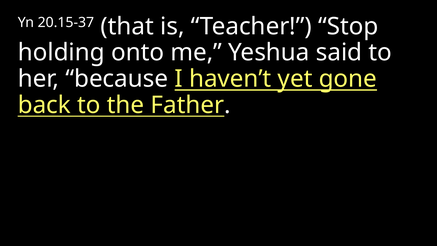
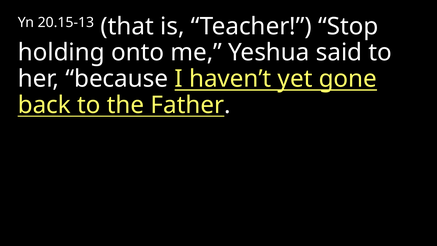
20.15-37: 20.15-37 -> 20.15-13 (66, 23)
